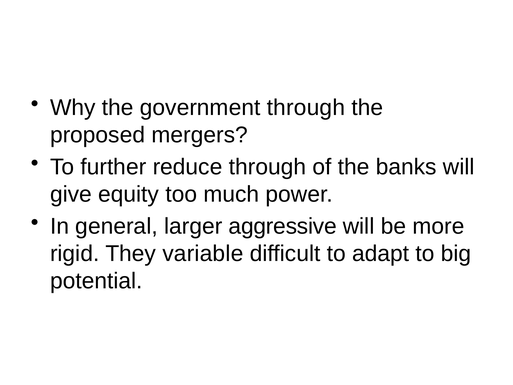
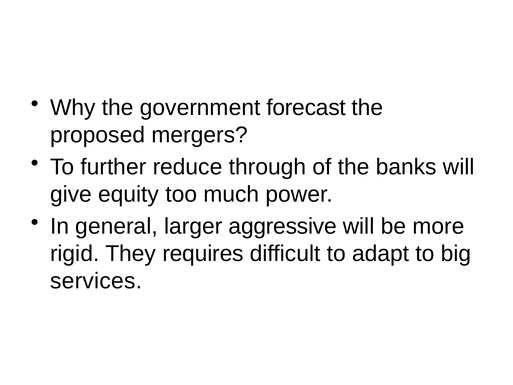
government through: through -> forecast (306, 108)
variable: variable -> requires (203, 254)
potential: potential -> services (96, 281)
